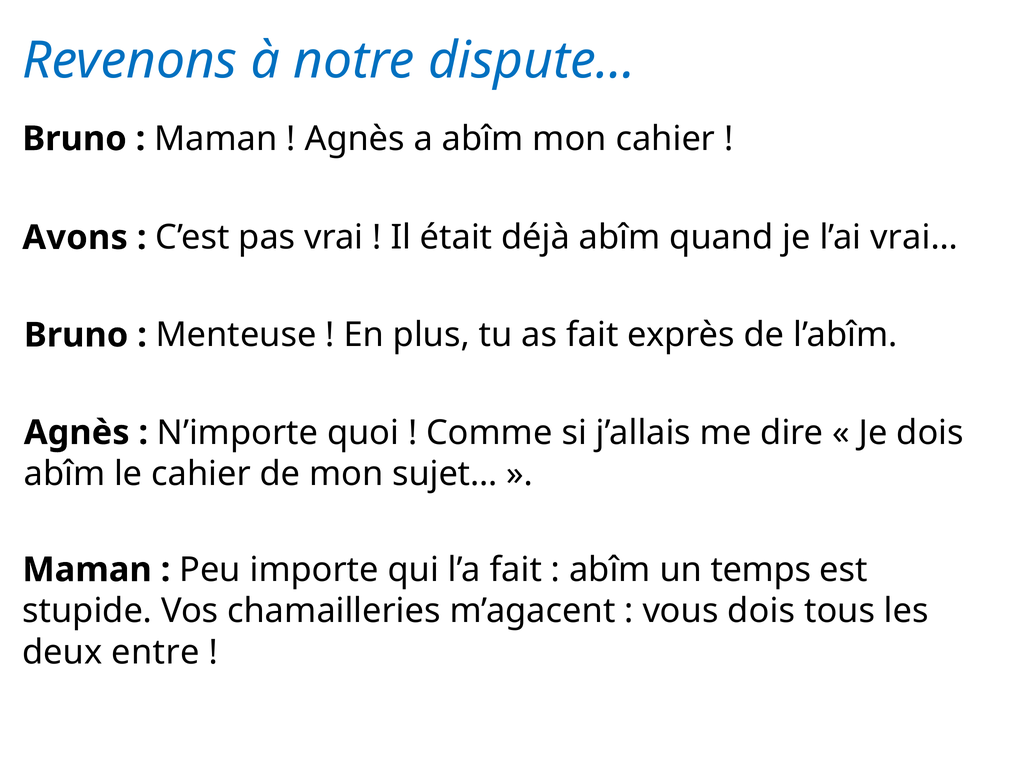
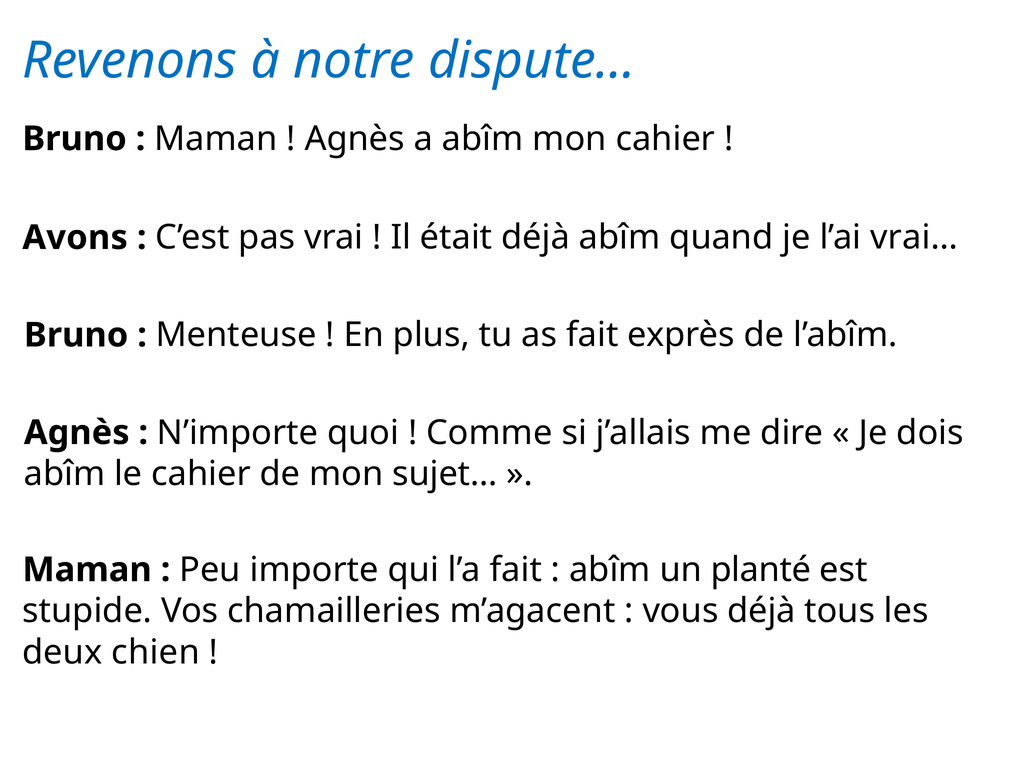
temps: temps -> planté (761, 570)
vous dois: dois -> déjà (761, 611)
entre: entre -> chien (156, 652)
